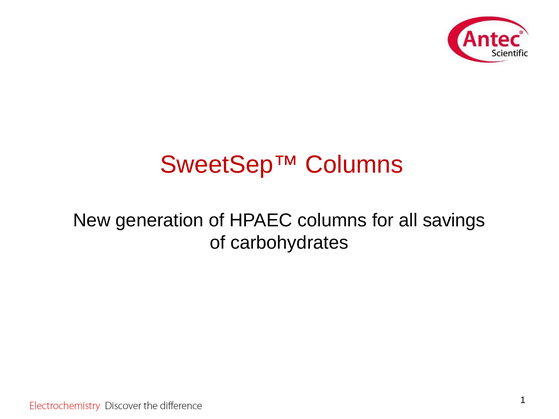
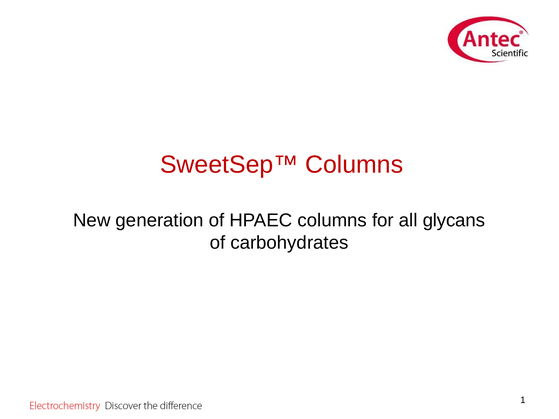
savings: savings -> glycans (454, 220)
